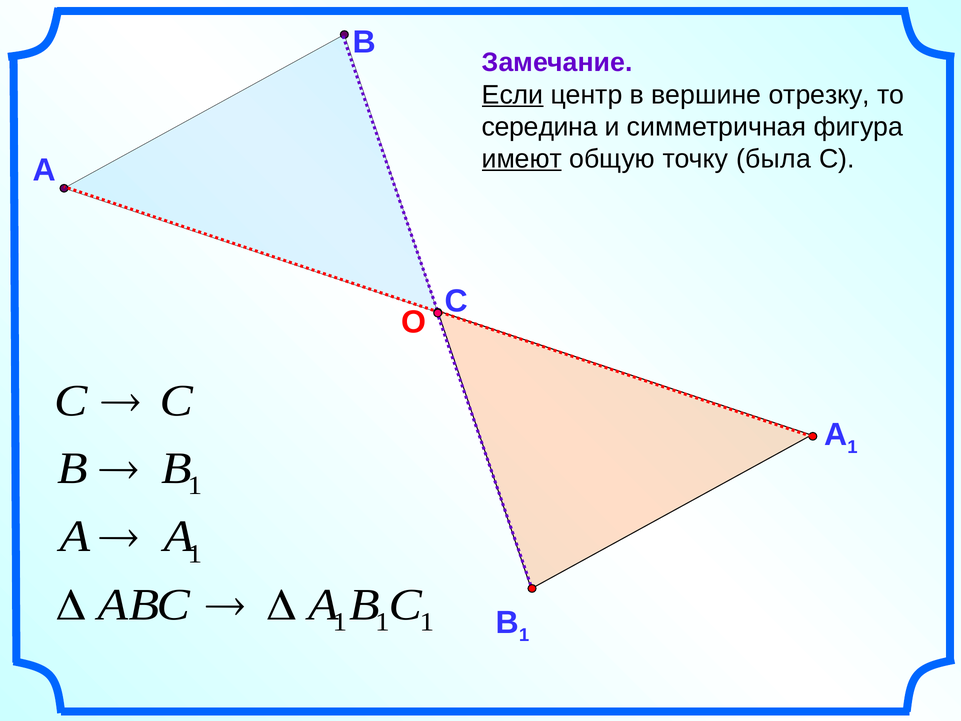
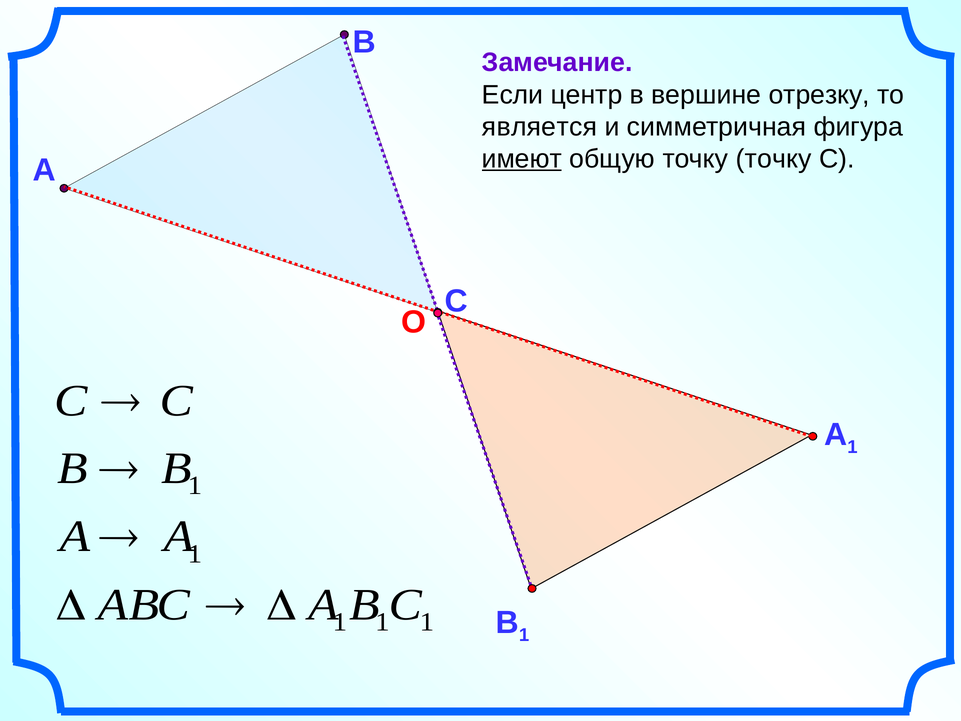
Если underline: present -> none (513, 95)
середина: середина -> является (539, 127)
точку была: была -> точку (774, 159)
